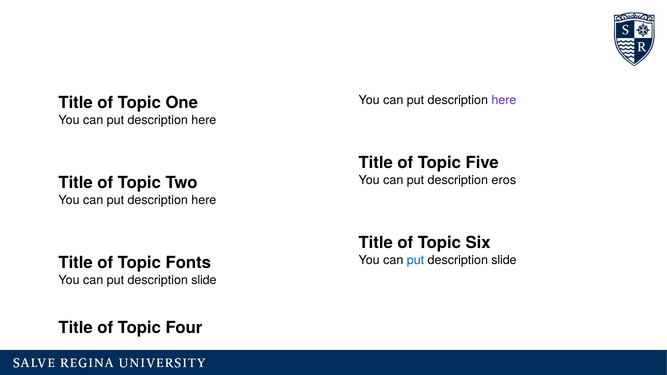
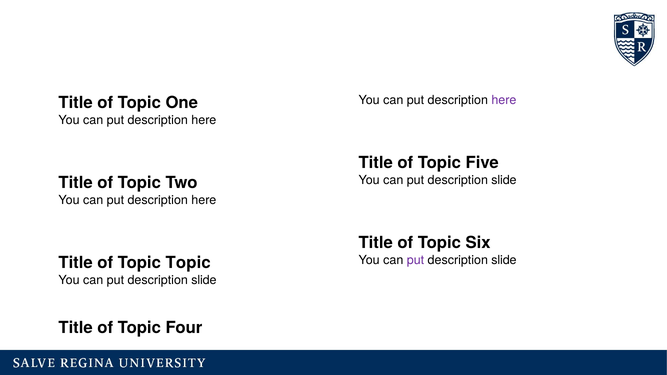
eros: eros -> slide (504, 180)
put colour: blue -> purple (415, 260)
Topic Fonts: Fonts -> Topic (188, 263)
